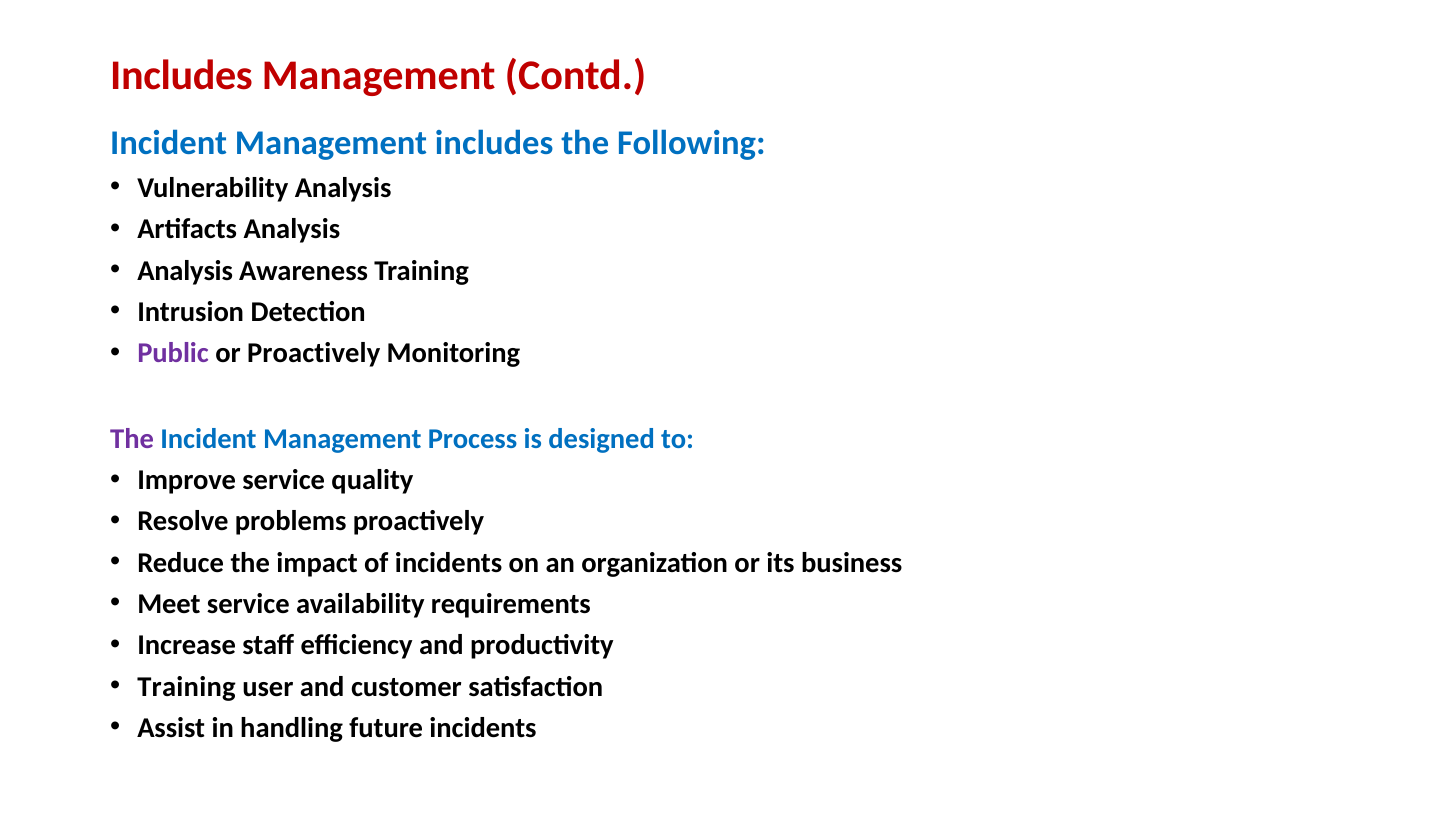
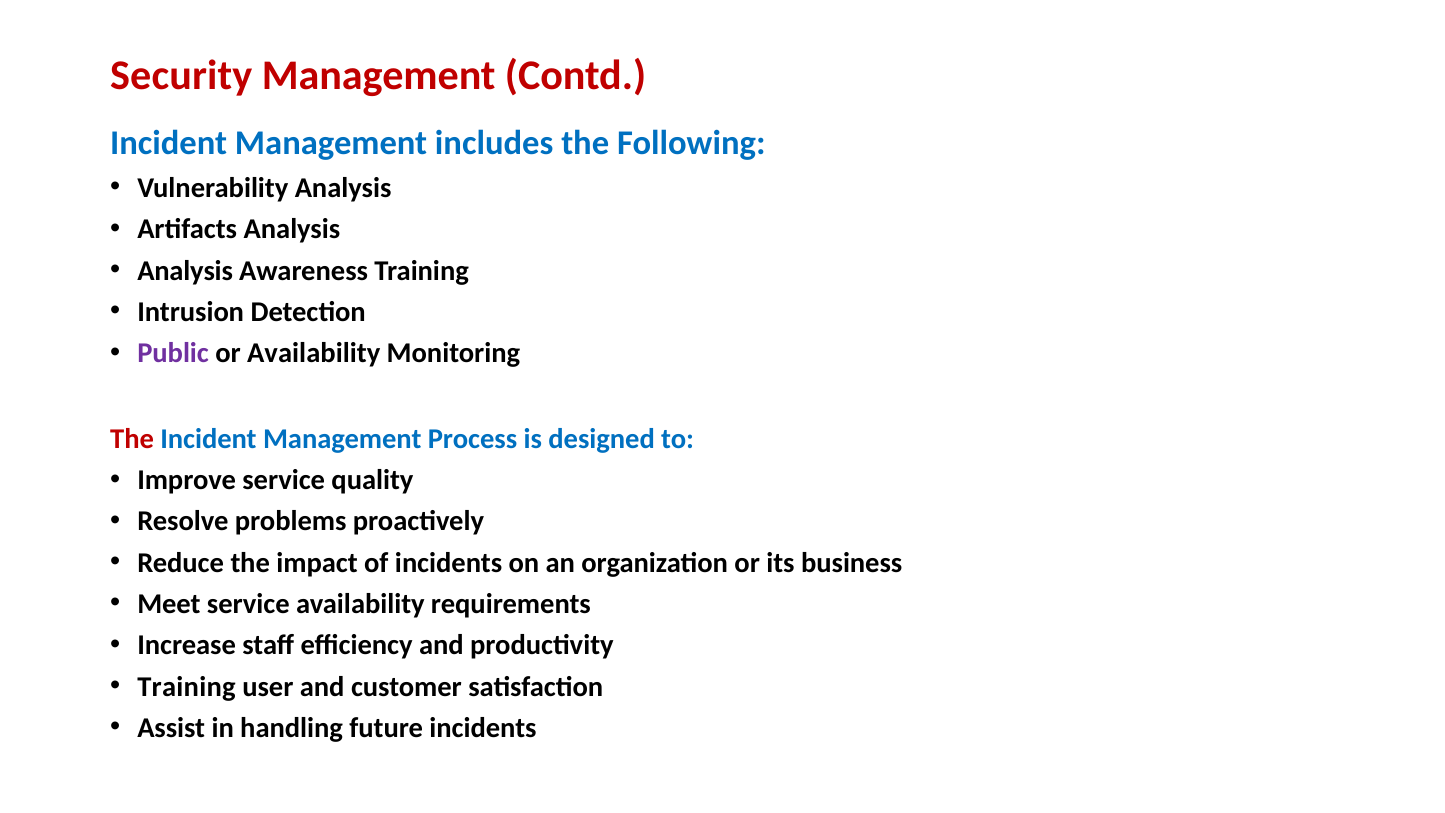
Includes: Includes -> Security (181, 76)
or Proactively: Proactively -> Availability (314, 353)
The colour: purple -> red (132, 439)
